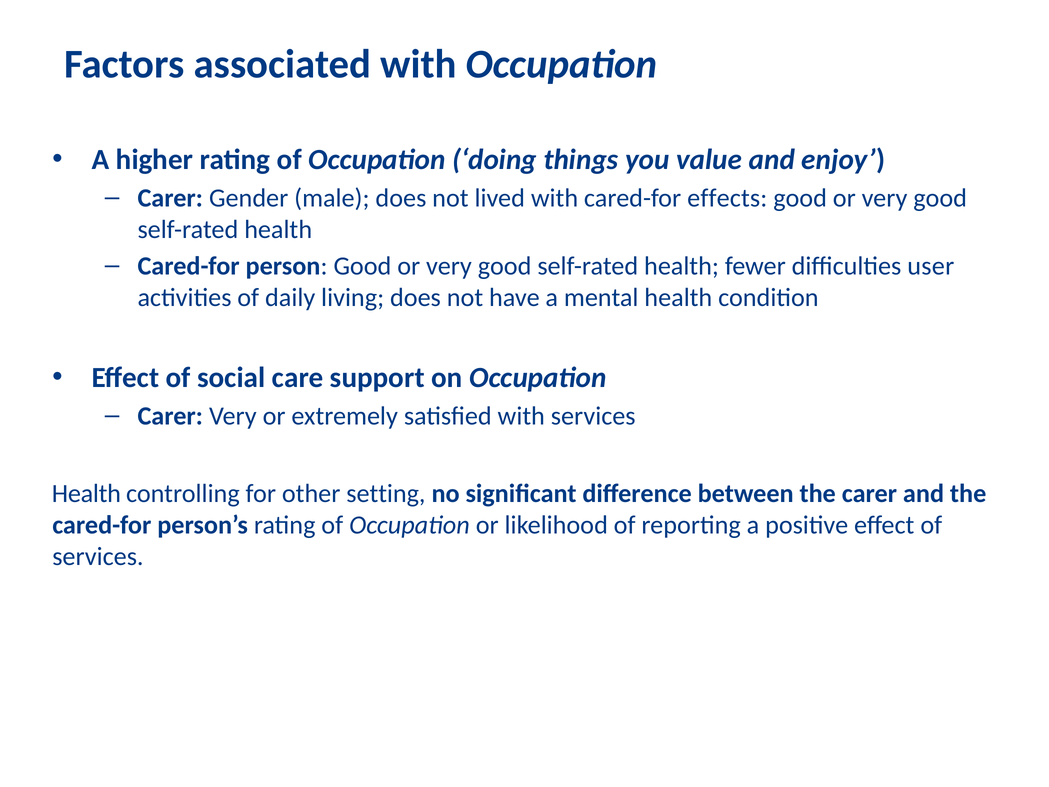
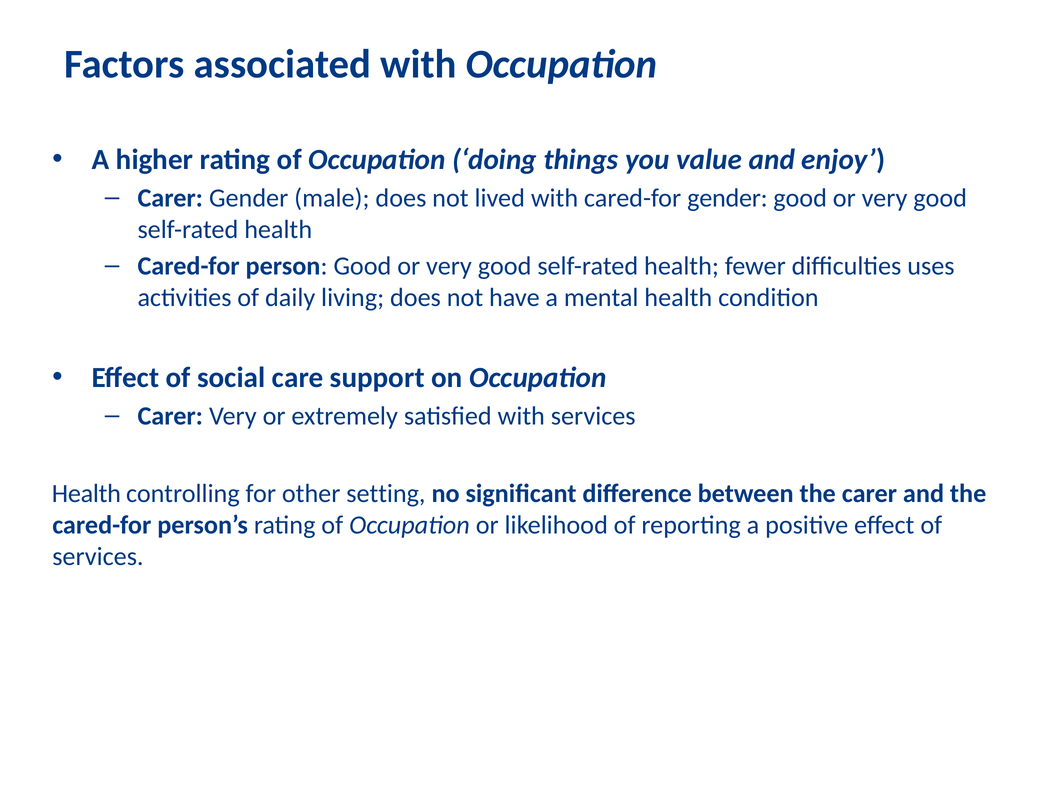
cared-for effects: effects -> gender (727, 198)
user: user -> uses (931, 266)
